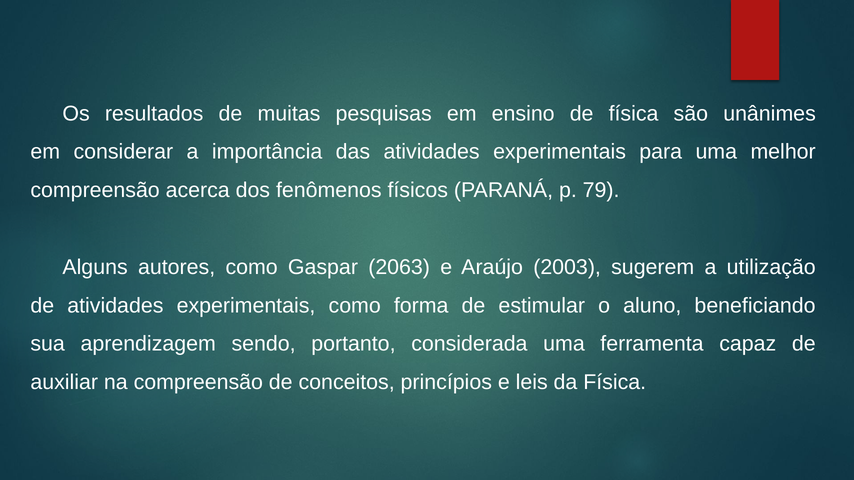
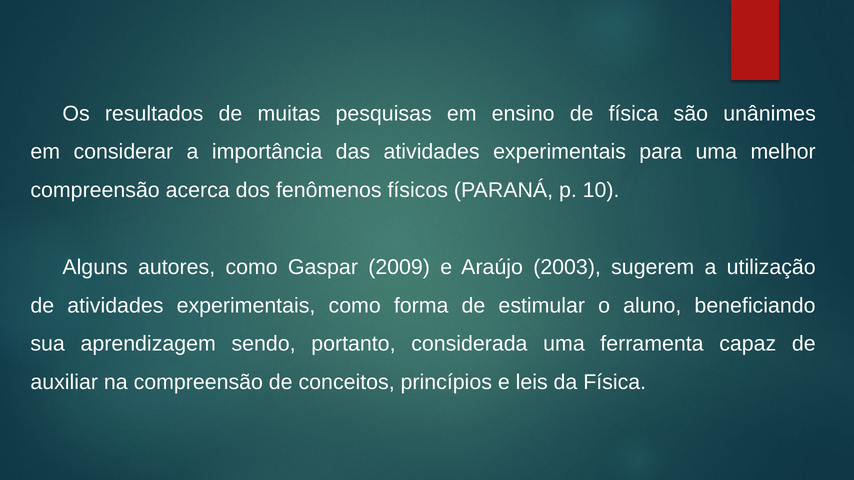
79: 79 -> 10 (601, 190)
2063: 2063 -> 2009 (399, 267)
